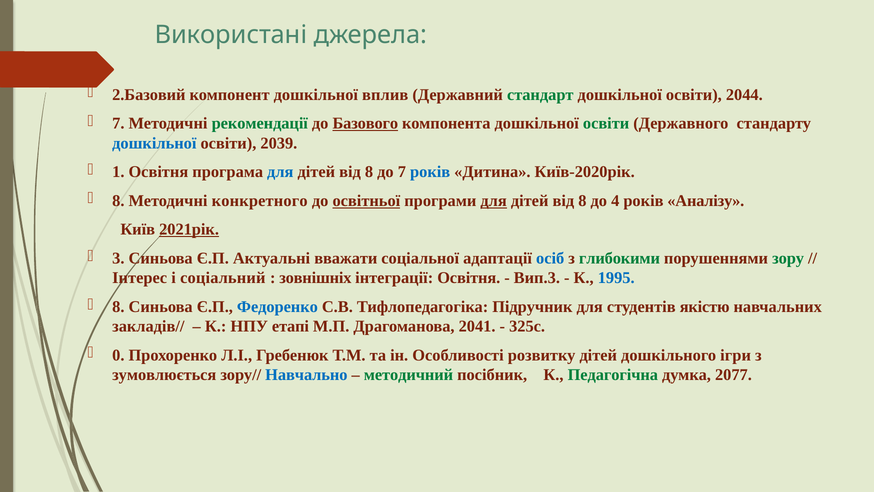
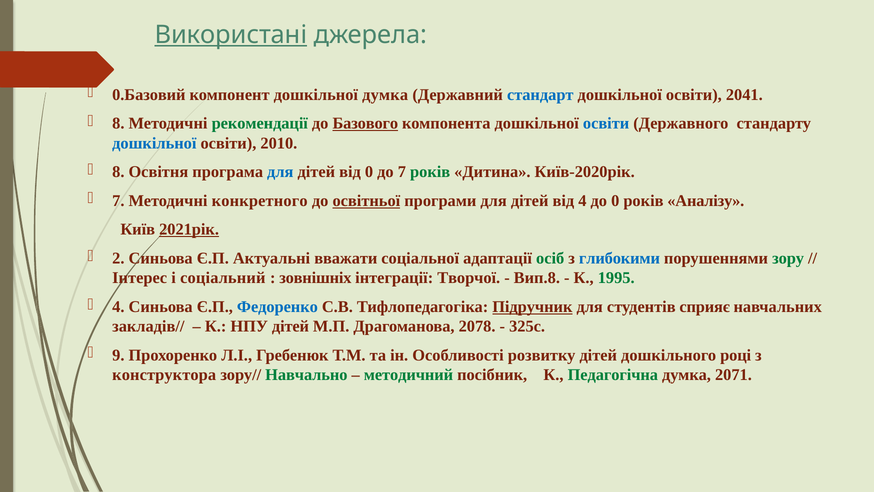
Використані underline: none -> present (231, 35)
2.Базовий: 2.Базовий -> 0.Базовий (149, 95)
дошкільної вплив: вплив -> думка (385, 95)
стандарт colour: green -> blue (540, 95)
2044: 2044 -> 2041 (744, 95)
7: 7 -> 8 (118, 123)
освіти colour: green -> blue (606, 123)
2039: 2039 -> 2010 (279, 143)
1: 1 -> 8 (118, 172)
8: 8 -> 0 (369, 172)
років colour: blue -> green (430, 172)
8: 8 -> 7 (118, 201)
для underline: present -> none (494, 201)
8: 8 -> 4 (582, 201)
до 4: 4 -> 0 (615, 201)
3: 3 -> 2 (118, 258)
осіб colour: blue -> green (550, 258)
глибокими colour: green -> blue (619, 258)
інтеграції Освітня: Освітня -> Творчої (469, 278)
Вип.3: Вип.3 -> Вип.8 (537, 278)
1995 colour: blue -> green (616, 278)
8: 8 -> 4 (118, 307)
Підручник underline: none -> present (532, 307)
якістю: якістю -> сприяє (705, 307)
НПУ етапі: етапі -> дітей (291, 326)
2041: 2041 -> 2078 (477, 326)
0: 0 -> 9 (118, 355)
ігри: ігри -> році (736, 355)
зумовлюється: зумовлюється -> конструктора (164, 375)
Навчально colour: blue -> green (306, 375)
2077: 2077 -> 2071 (733, 375)
